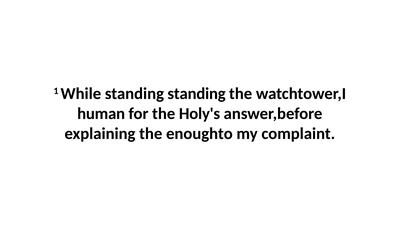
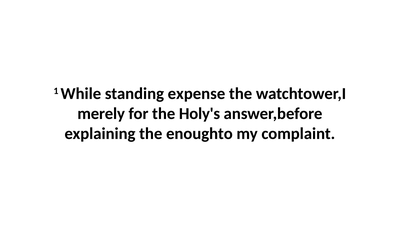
standing standing: standing -> expense (196, 94)
human: human -> merely (101, 114)
